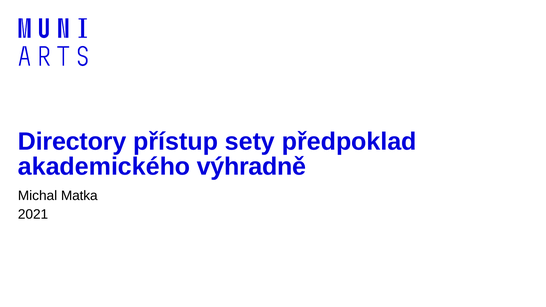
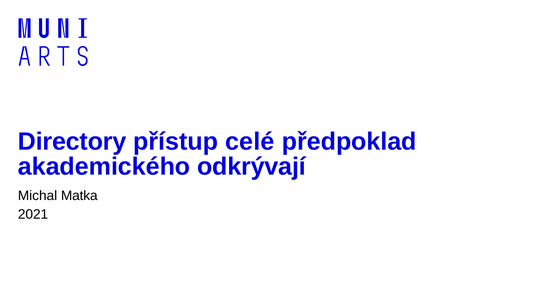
sety: sety -> celé (250, 142)
výhradně: výhradně -> odkrývají (251, 167)
